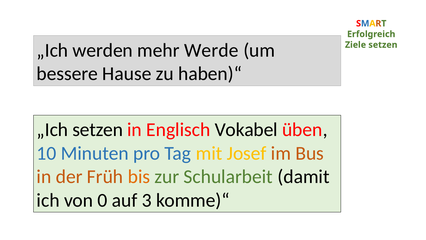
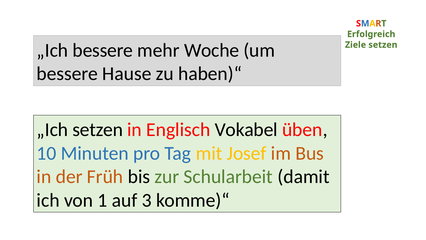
„Ich werden: werden -> bessere (103, 50)
Werde: Werde -> Woche (212, 50)
bis colour: orange -> black (139, 176)
0: 0 -> 1 (103, 200)
